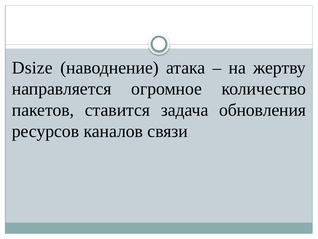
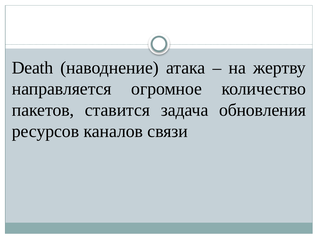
Dsize: Dsize -> Death (33, 68)
